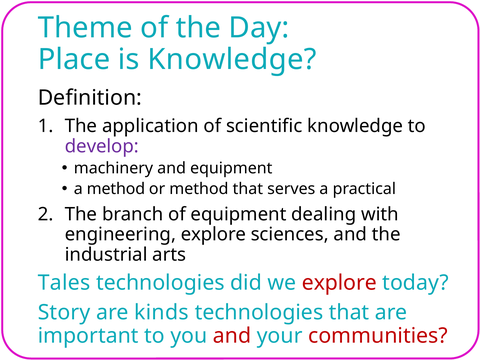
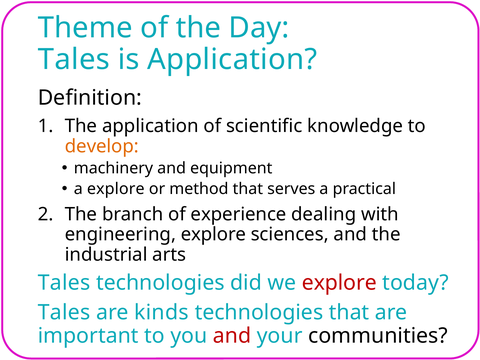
Place: Place -> Tales (74, 59)
is Knowledge: Knowledge -> Application (232, 59)
develop colour: purple -> orange (102, 146)
a method: method -> explore (116, 189)
of equipment: equipment -> experience (239, 214)
Story: Story -> Tales (64, 313)
communities colour: red -> black (378, 336)
